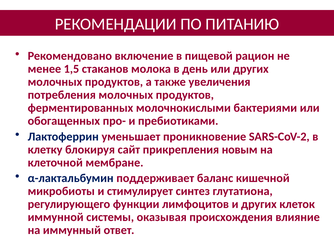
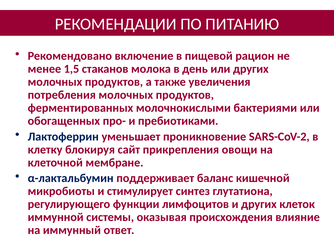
новым: новым -> овощи (240, 150)
